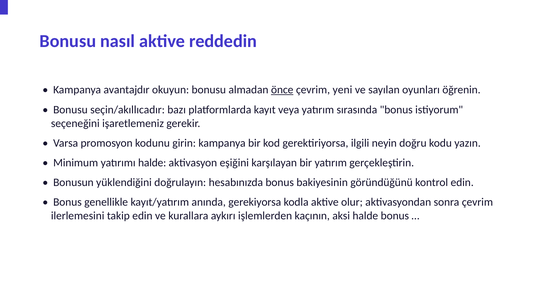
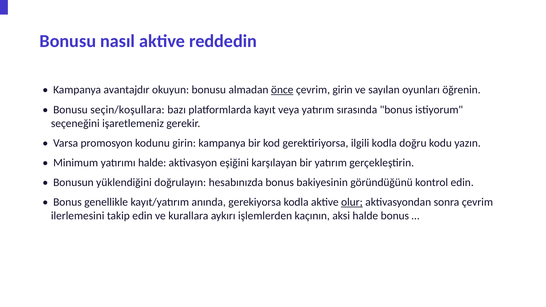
çevrim yeni: yeni -> girin (343, 90)
seçin/akıllıcadır: seçin/akıllıcadır -> seçin/koşullara (127, 110)
ilgili neyin: neyin -> kodla (384, 143)
olur underline: none -> present (352, 202)
